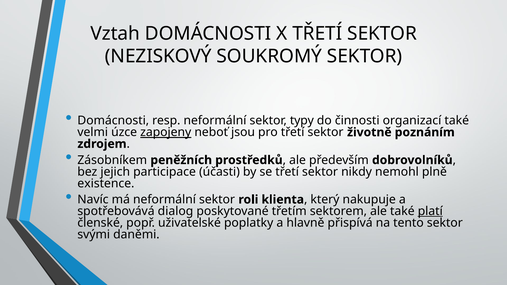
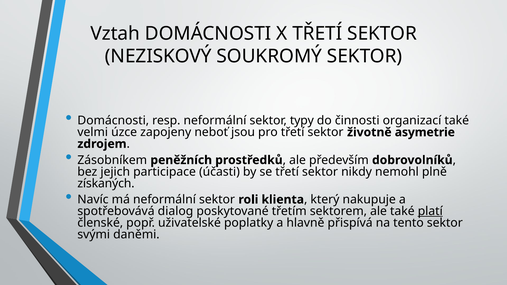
zapojeny underline: present -> none (166, 132)
poznáním: poznáním -> asymetrie (425, 132)
existence: existence -> získaných (106, 183)
